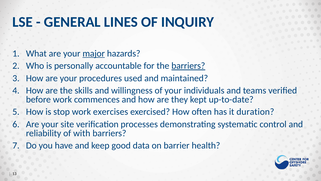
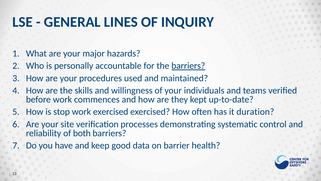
major underline: present -> none (94, 53)
work exercises: exercises -> exercised (111, 112)
with: with -> both (82, 133)
